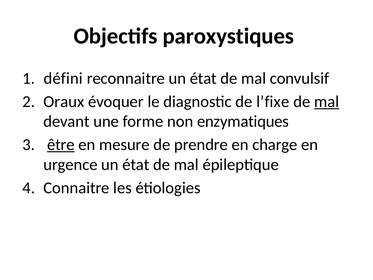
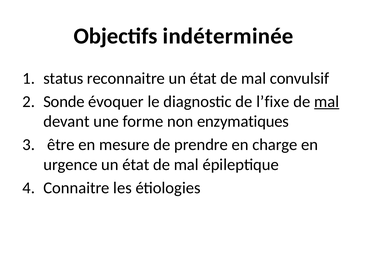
paroxystiques: paroxystiques -> indéterminée (228, 36)
défini: défini -> status (63, 78)
Oraux: Oraux -> Sonde (64, 101)
être underline: present -> none (61, 145)
